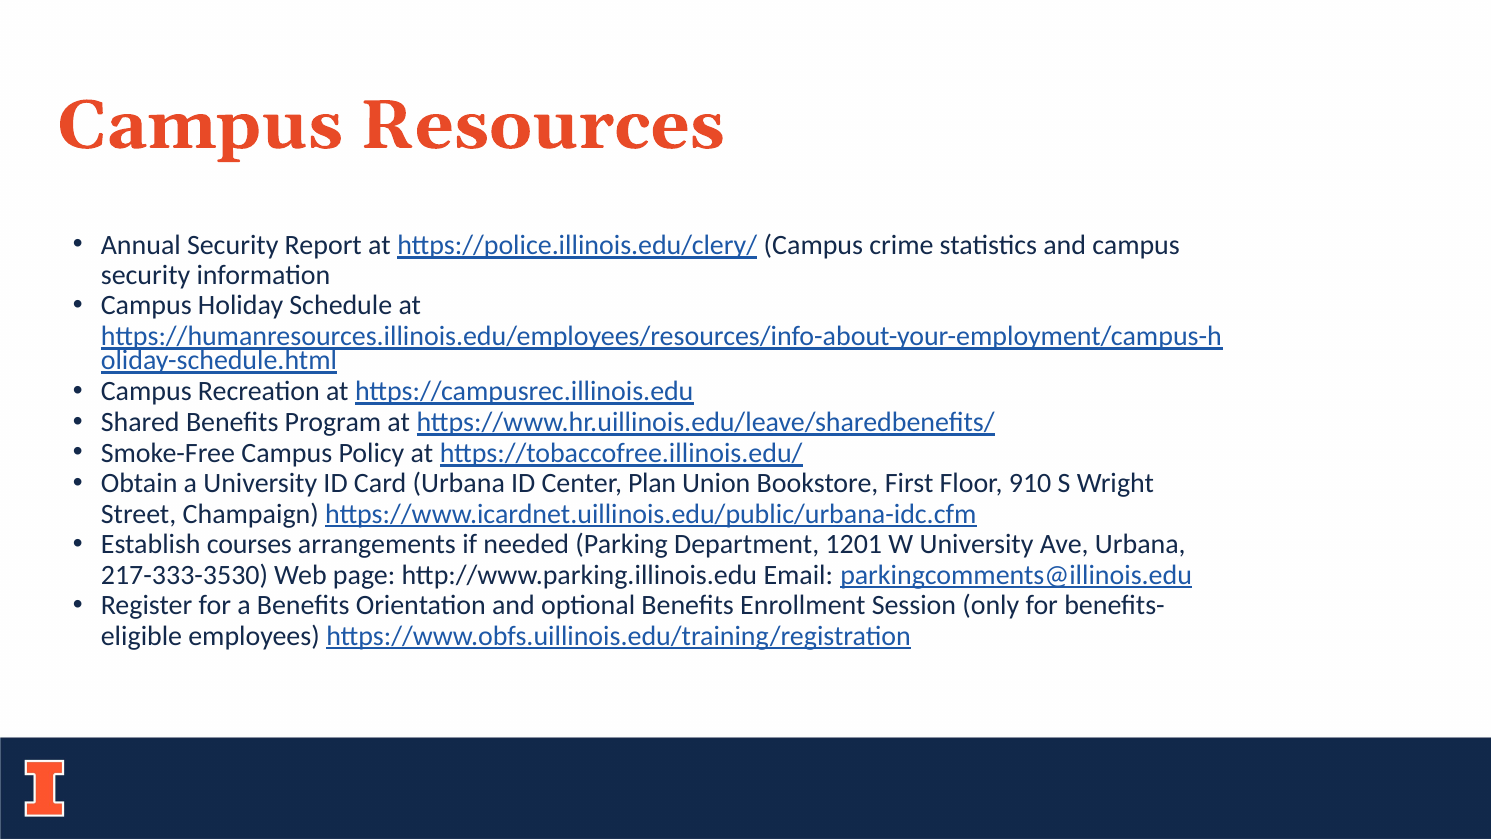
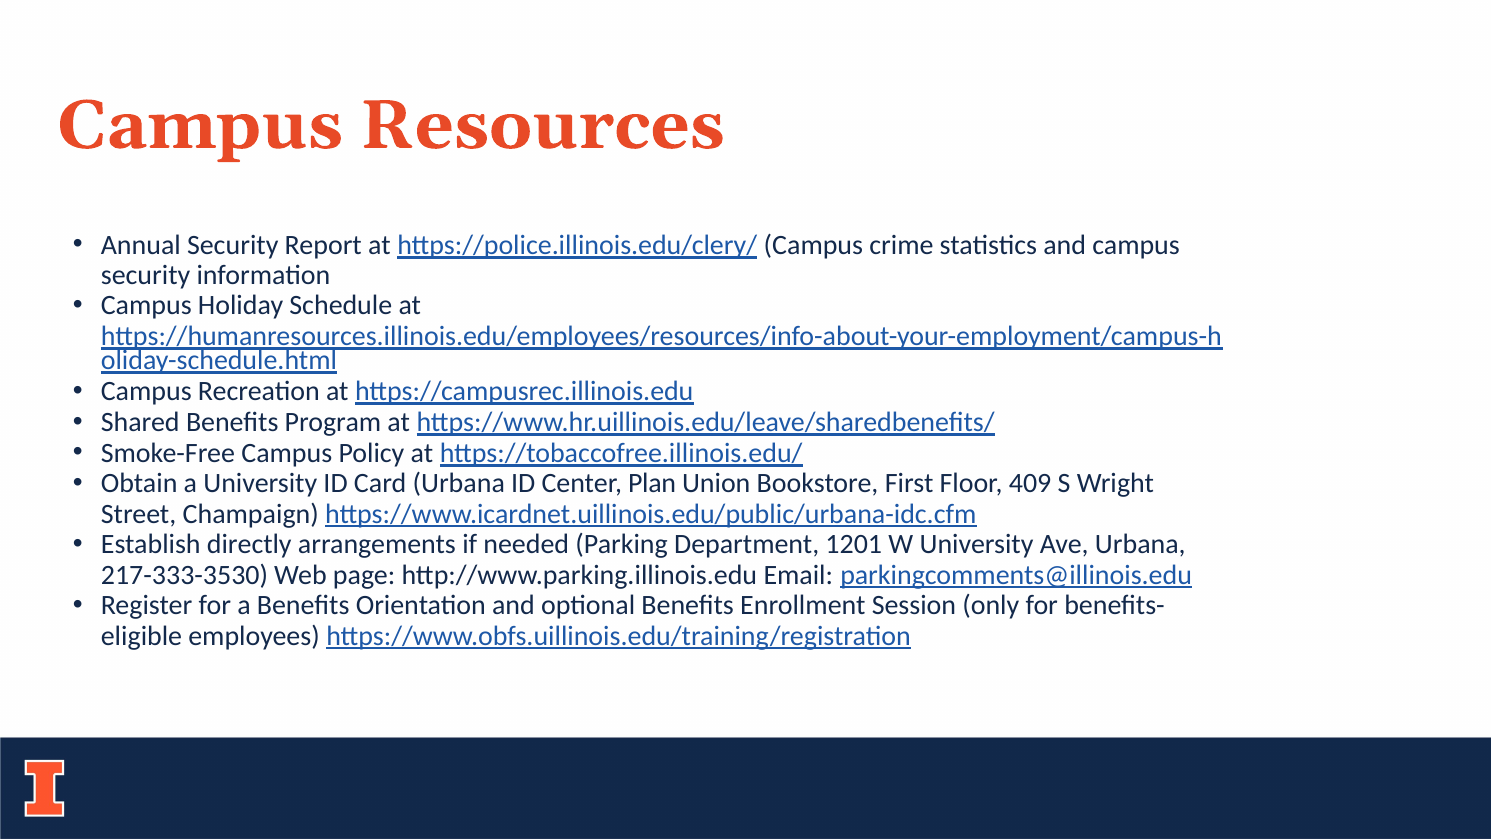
910: 910 -> 409 (1030, 483)
courses: courses -> directly (249, 544)
